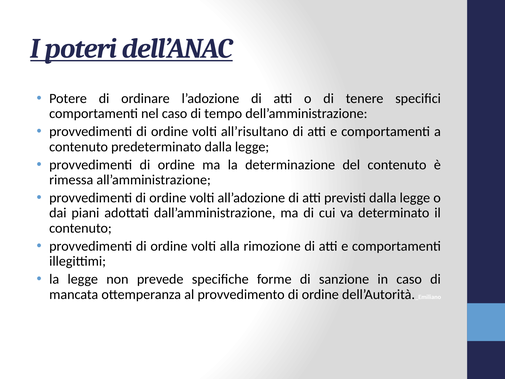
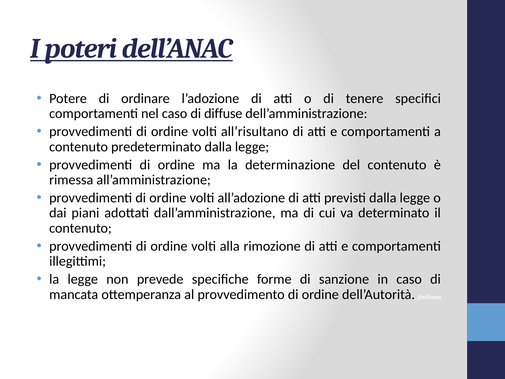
tempo: tempo -> diffuse (223, 114)
